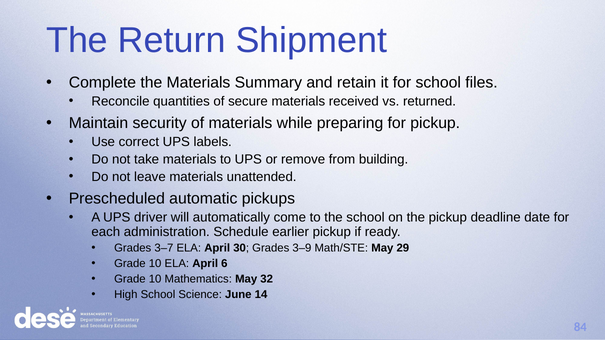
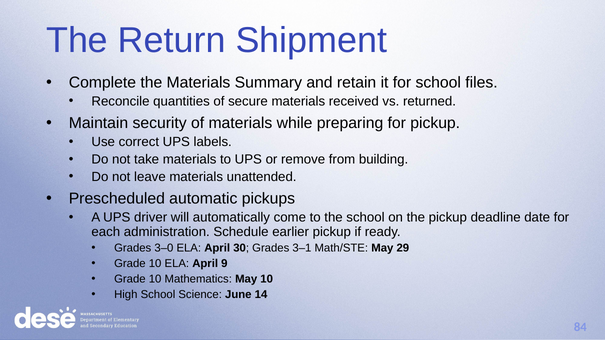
3–7: 3–7 -> 3–0 (164, 248)
3–9: 3–9 -> 3–1 (302, 248)
6: 6 -> 9 (224, 264)
May 32: 32 -> 10 (267, 279)
